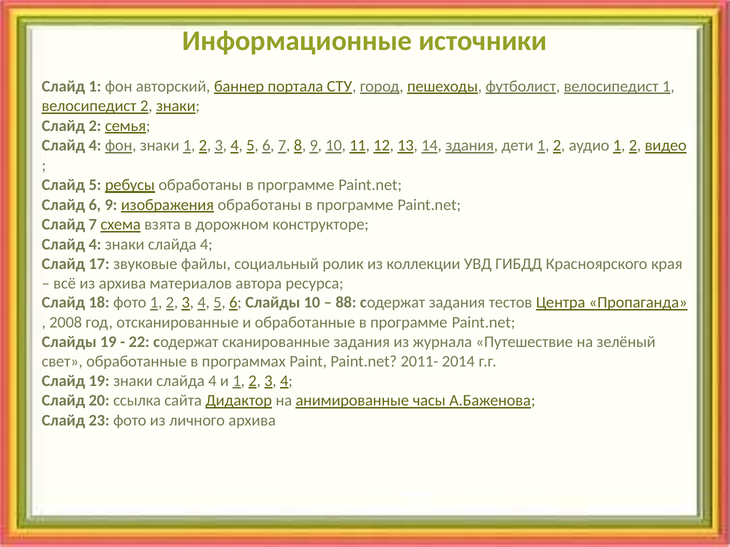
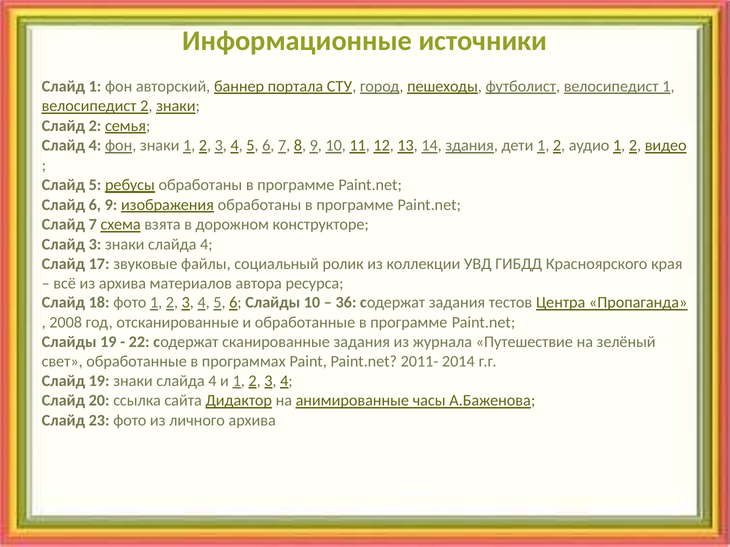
4: 4 -> 3 (95, 245)
88: 88 -> 36 (346, 303)
